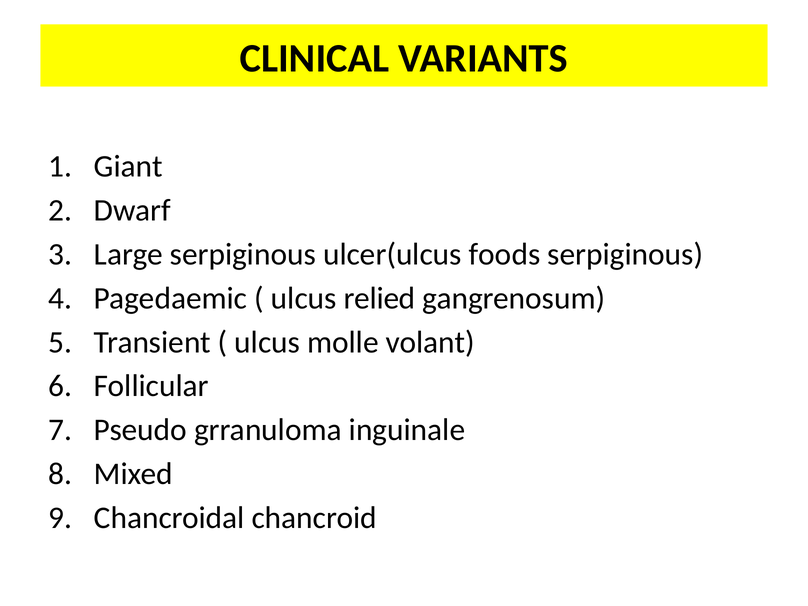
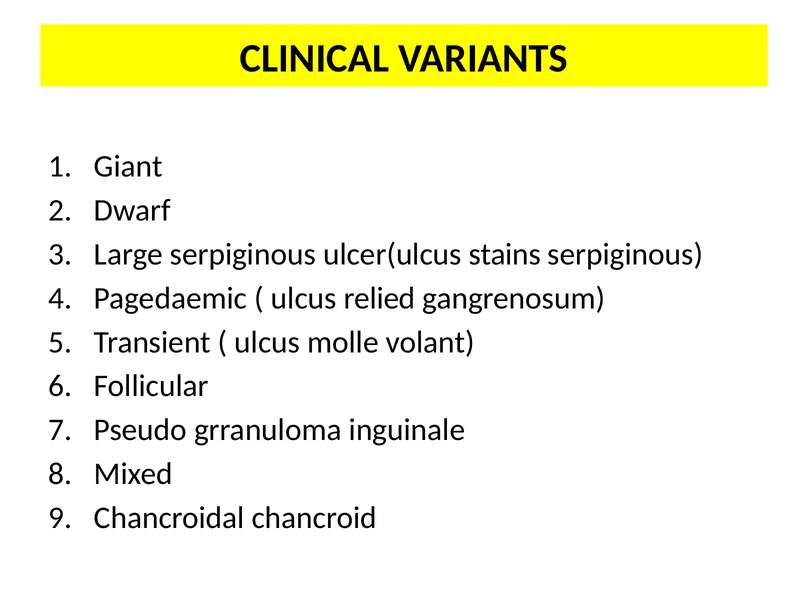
foods: foods -> stains (505, 254)
